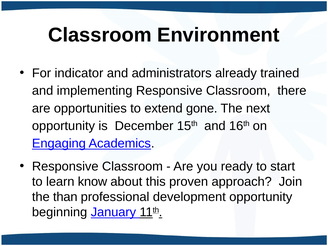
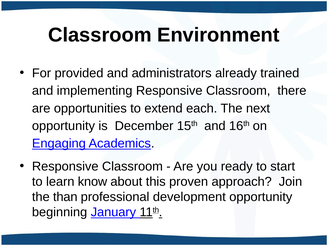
indicator: indicator -> provided (79, 73)
gone: gone -> each (202, 108)
